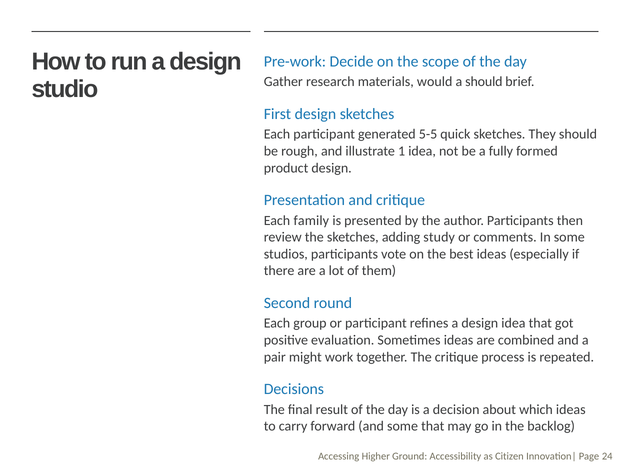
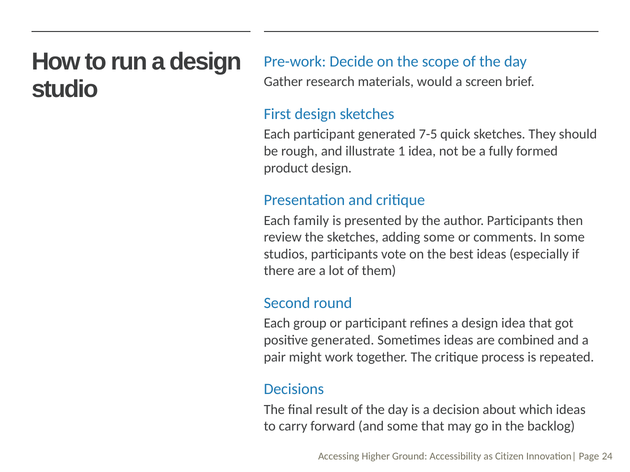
a should: should -> screen (484, 82)
5-5: 5-5 -> 7-5 (428, 135)
adding study: study -> some (439, 238)
positive evaluation: evaluation -> generated (343, 340)
